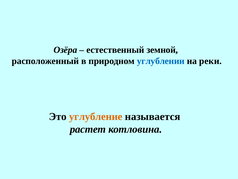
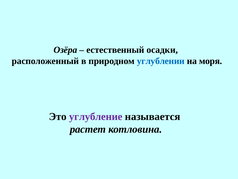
земной: земной -> осадки (162, 50)
реки: реки -> моря (211, 61)
углубление colour: orange -> purple (96, 116)
